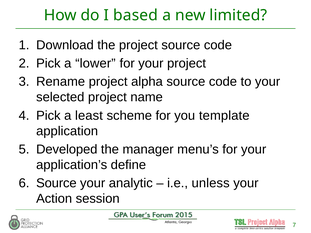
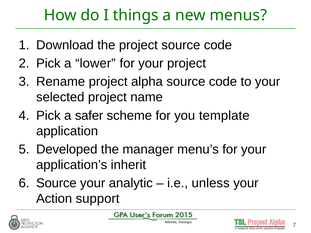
based: based -> things (136, 15)
limited: limited -> menus (238, 15)
least: least -> safer (89, 116)
define: define -> inherit (128, 165)
session: session -> support (98, 199)
